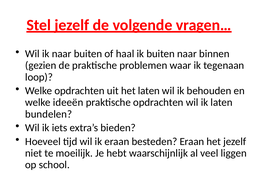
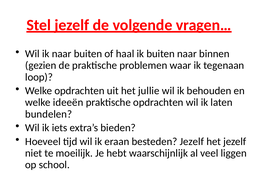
het laten: laten -> jullie (149, 91)
besteden Eraan: Eraan -> Jezelf (192, 141)
